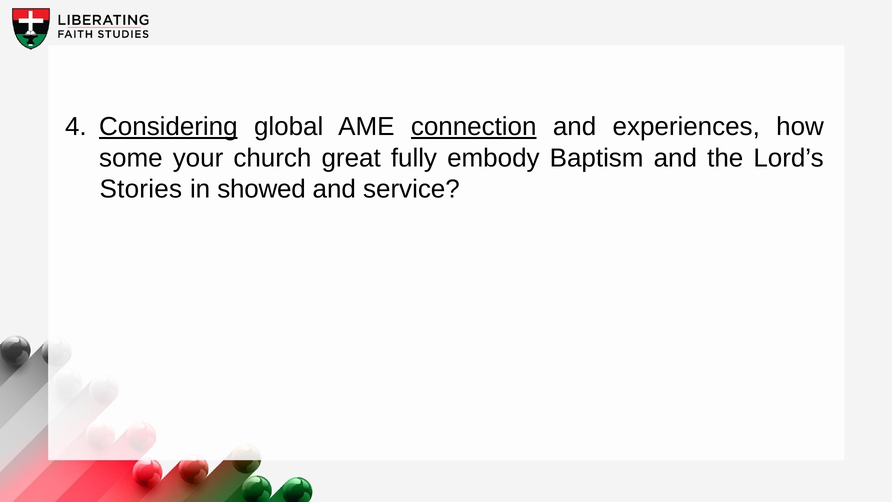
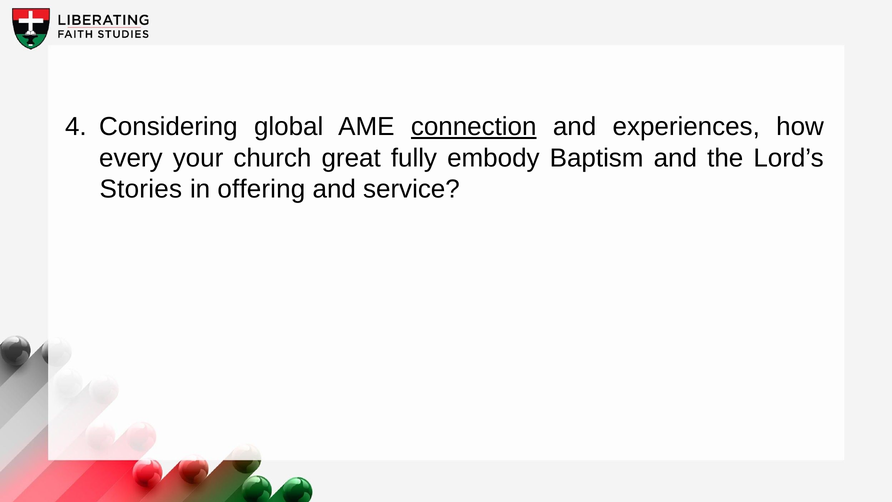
Considering underline: present -> none (168, 127)
some: some -> every (131, 158)
showed: showed -> offering (261, 189)
